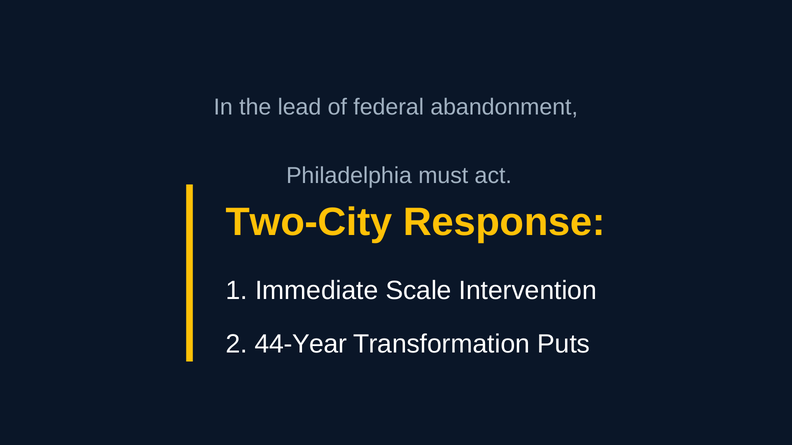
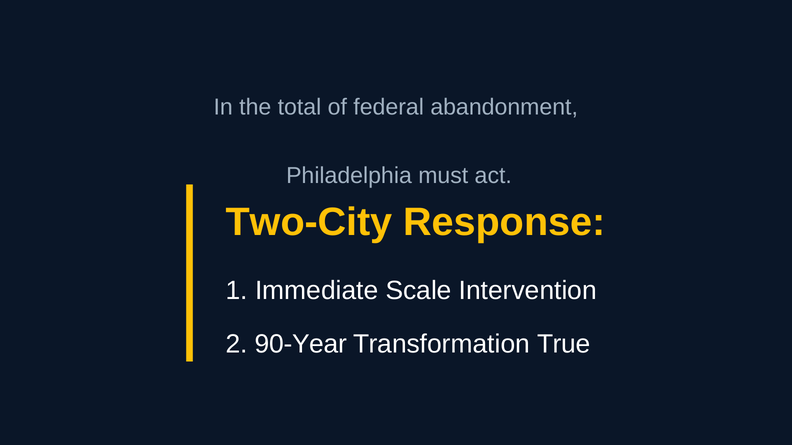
lead: lead -> total (299, 107)
44-Year: 44-Year -> 90-Year (301, 345)
Puts: Puts -> True (564, 345)
